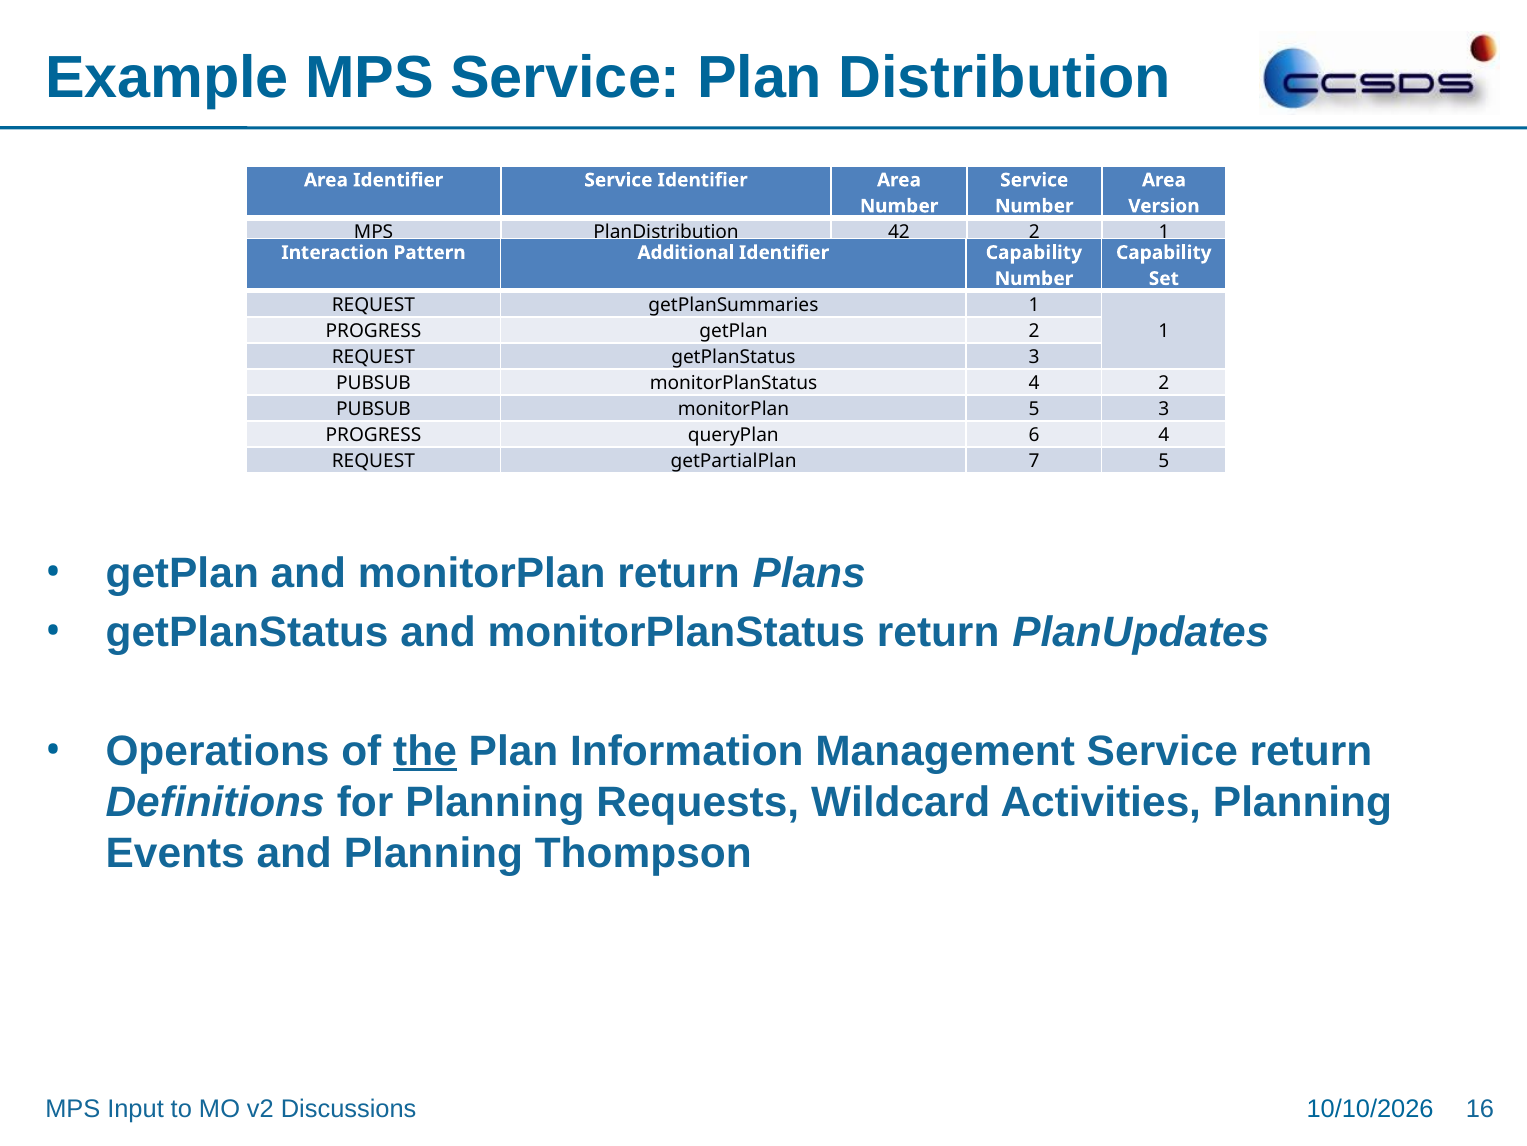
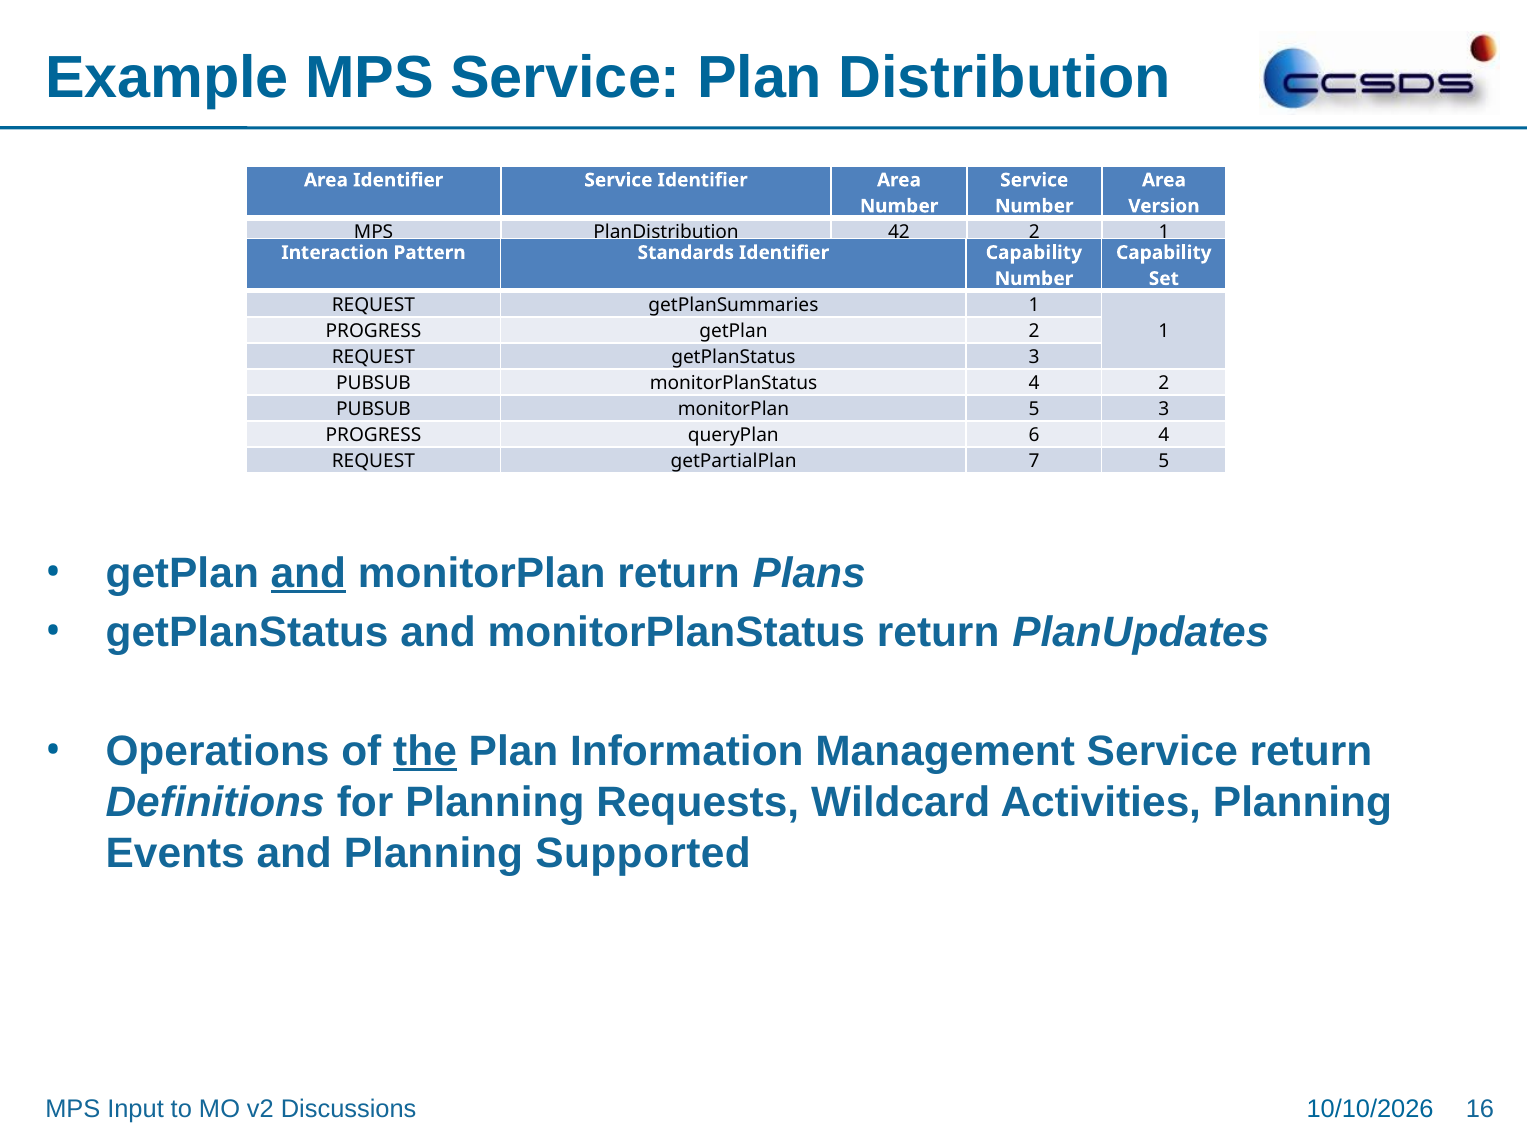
Additional: Additional -> Standards (686, 252)
and underline: none -> present (308, 573)
Thompson: Thompson -> Supported (643, 853)
